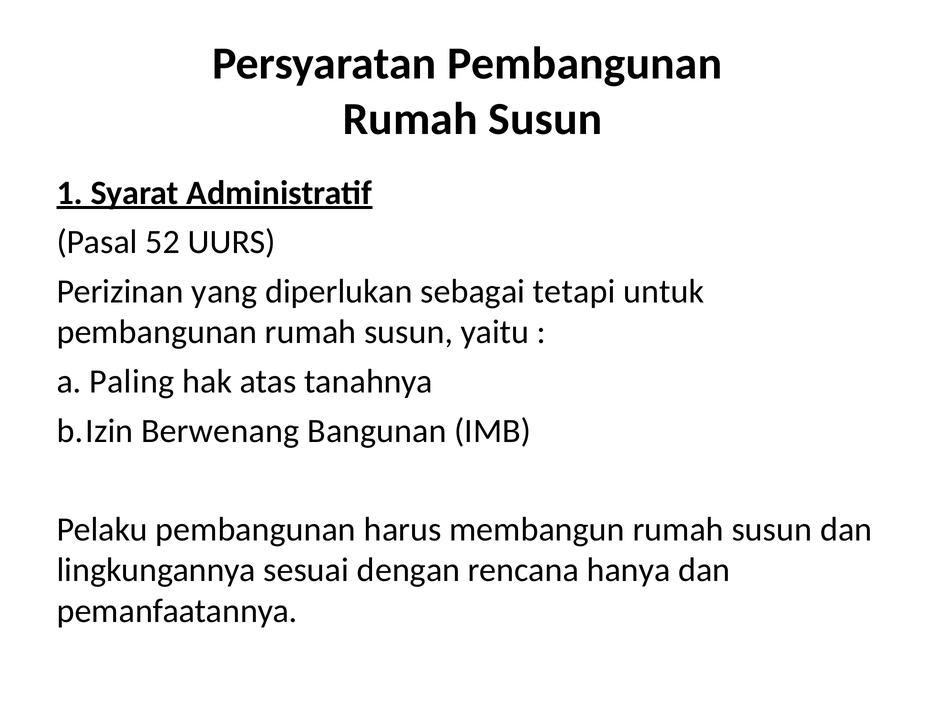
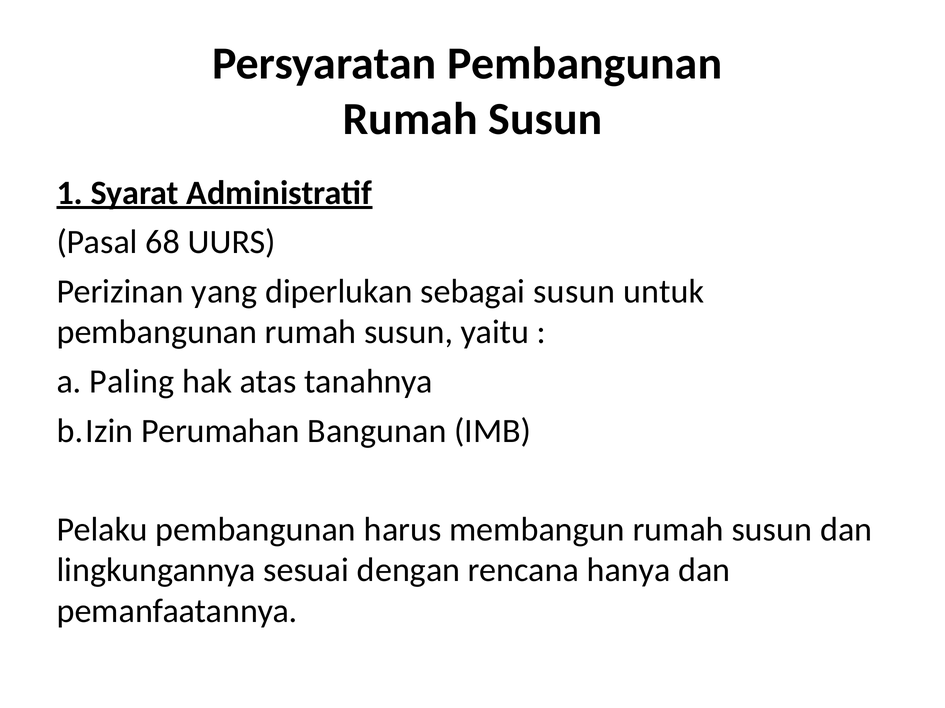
52: 52 -> 68 (163, 242)
sebagai tetapi: tetapi -> susun (574, 292)
Berwenang: Berwenang -> Perumahan (220, 431)
